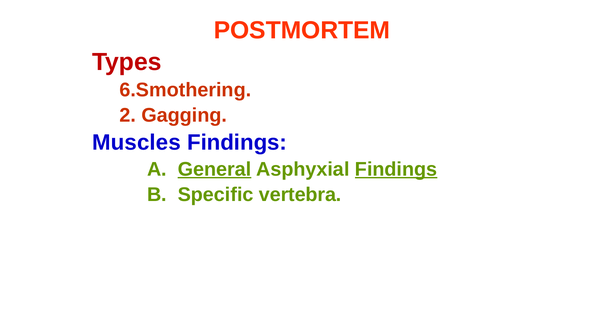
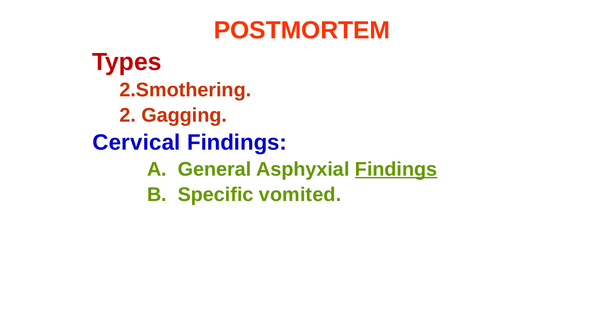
6.Smothering: 6.Smothering -> 2.Smothering (185, 90)
Muscles: Muscles -> Cervical (136, 142)
General underline: present -> none (215, 169)
vertebra: vertebra -> vomited (300, 194)
